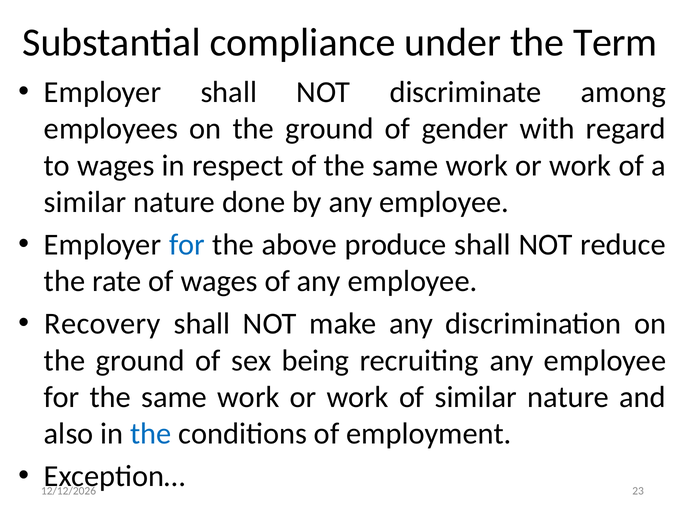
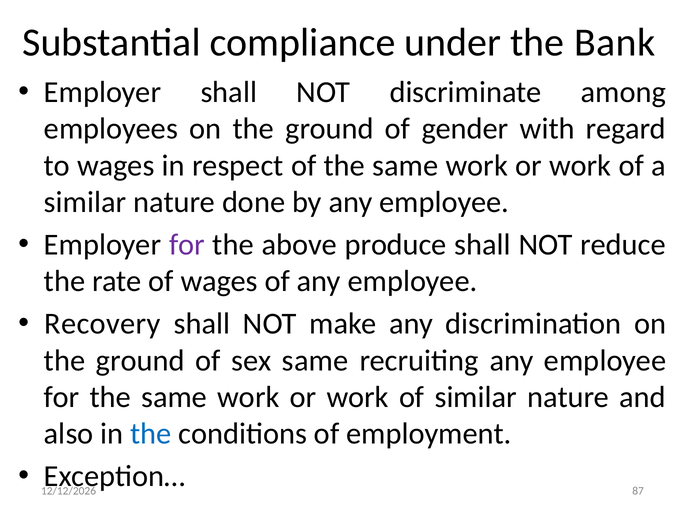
Term: Term -> Bank (615, 43)
for colour: blue -> purple (187, 245)
sex being: being -> same (315, 360)
23: 23 -> 87 (638, 491)
